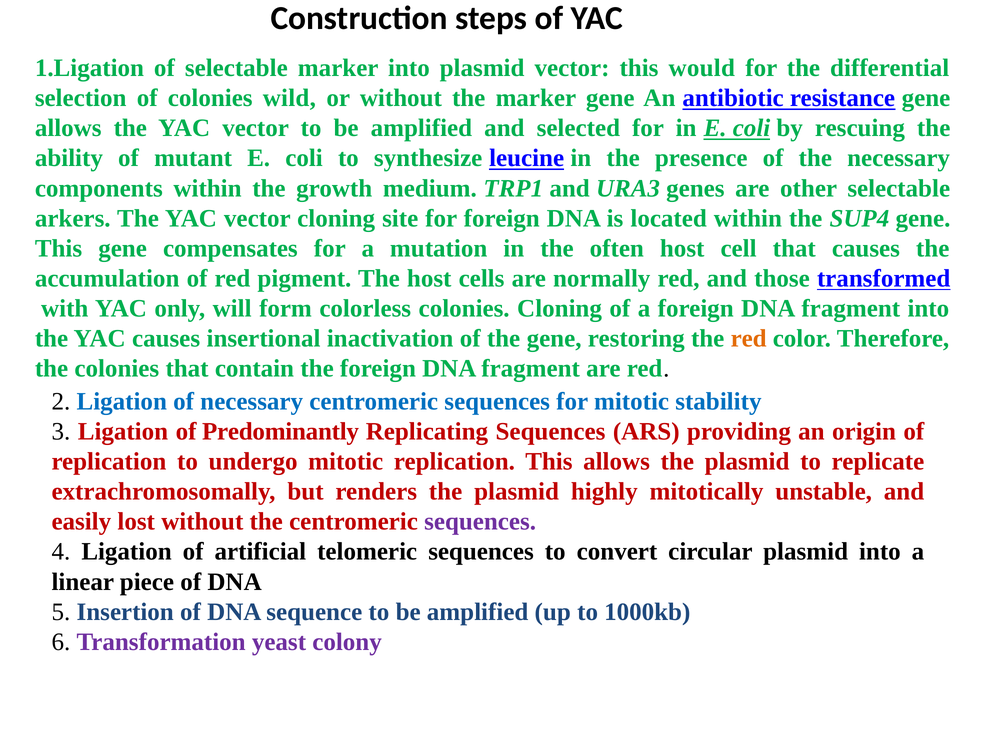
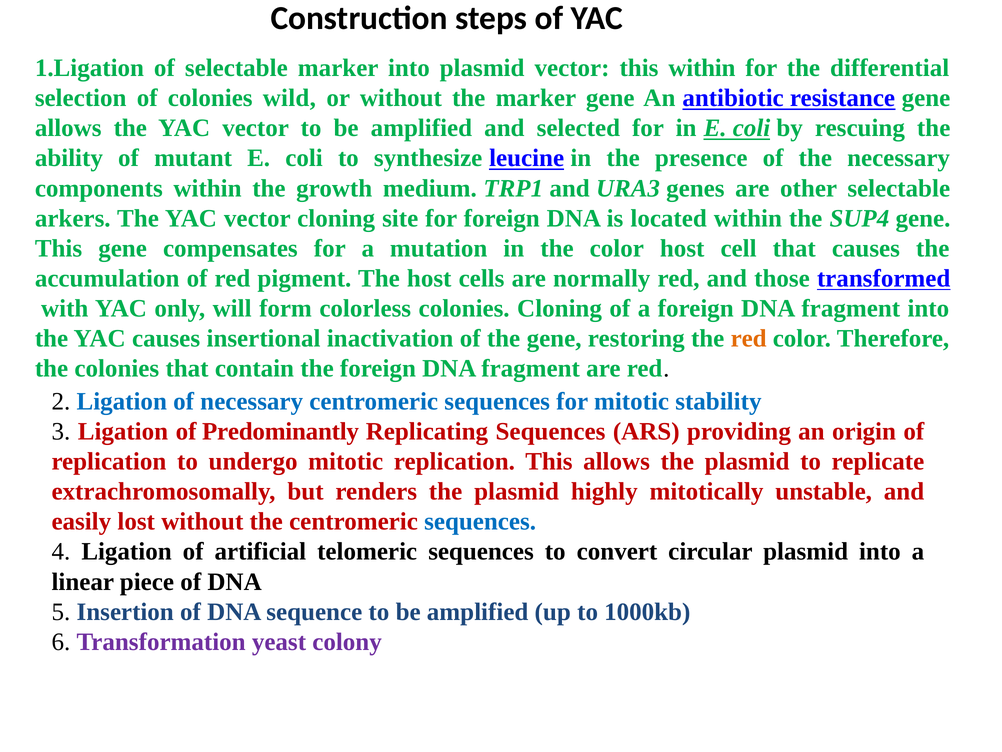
this would: would -> within (702, 68)
the often: often -> color (617, 248)
sequences colour: purple -> blue (480, 521)
